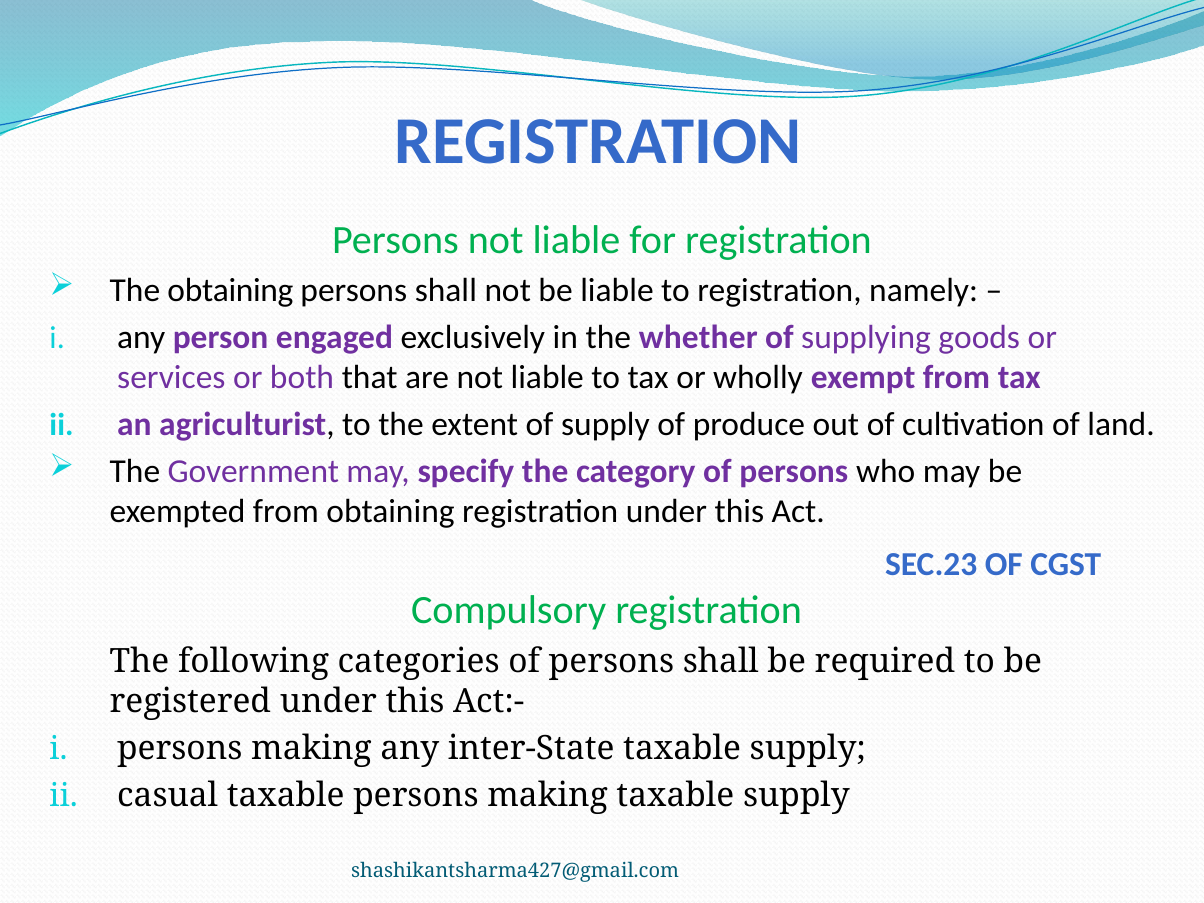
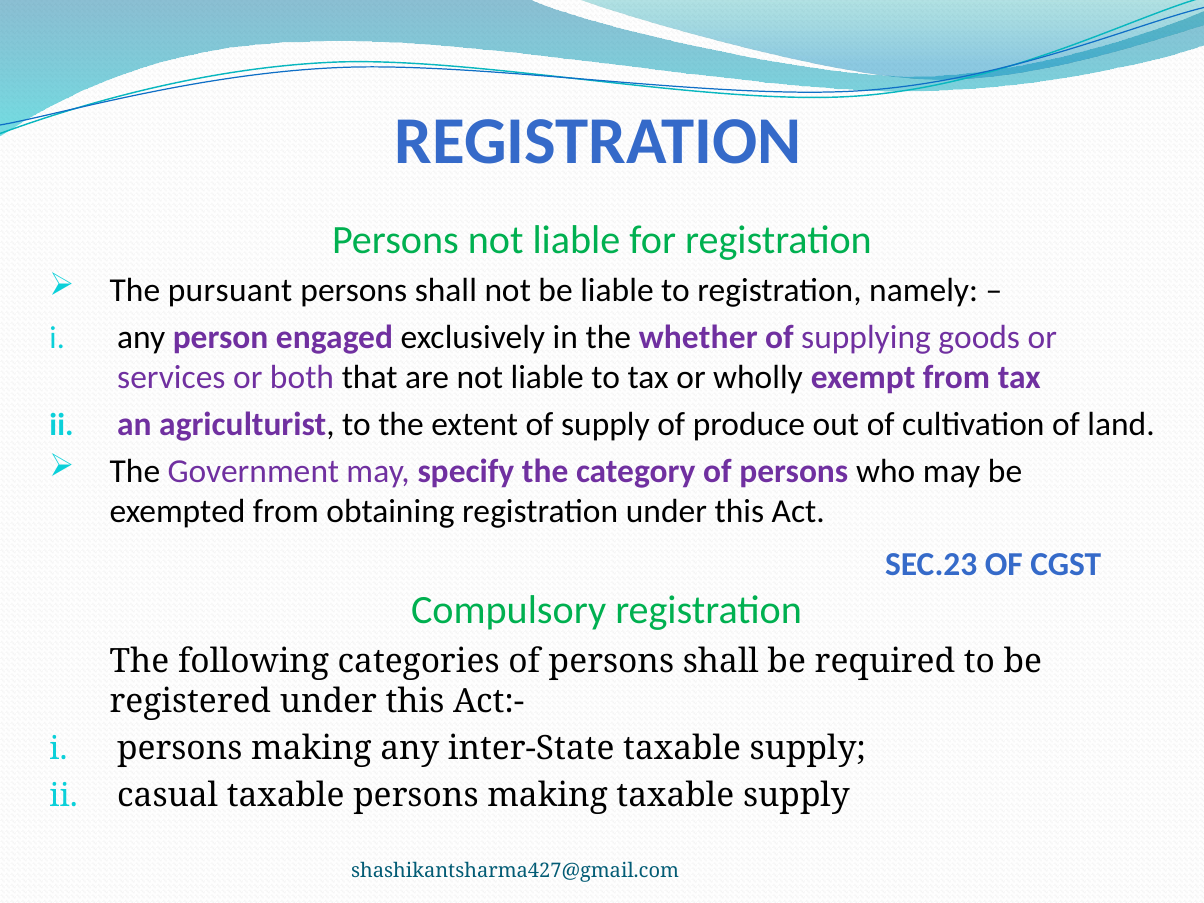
The obtaining: obtaining -> pursuant (230, 290)
